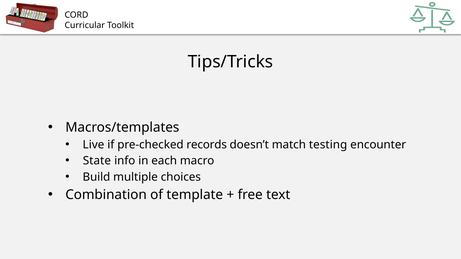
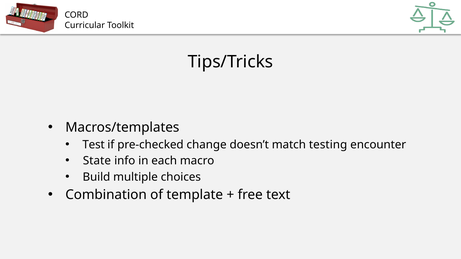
Live: Live -> Test (94, 145)
records: records -> change (207, 145)
